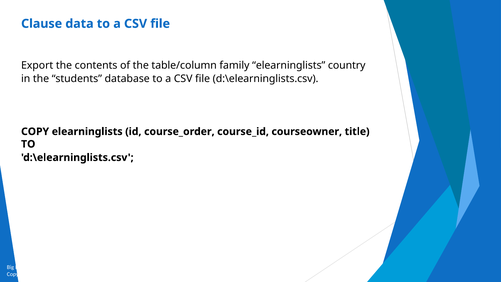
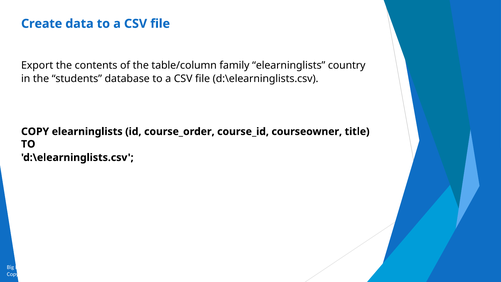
Clause: Clause -> Create (42, 24)
